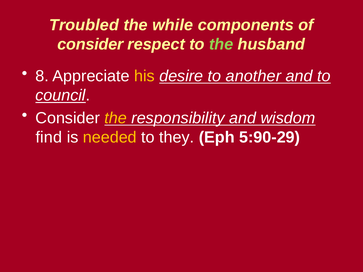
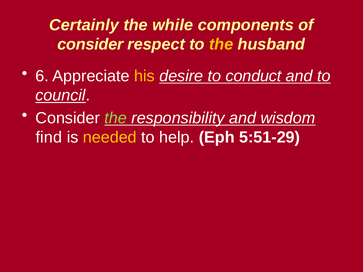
Troubled: Troubled -> Certainly (84, 25)
the colour: light green -> yellow (221, 44)
8: 8 -> 6 (42, 76)
another: another -> conduct (254, 76)
the colour: yellow -> light green (116, 118)
they: they -> help (177, 137)
5:90-29: 5:90-29 -> 5:51-29 (270, 137)
